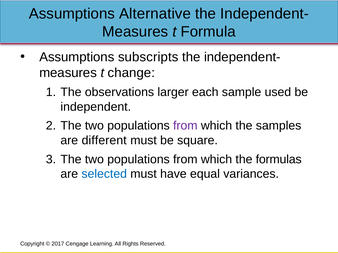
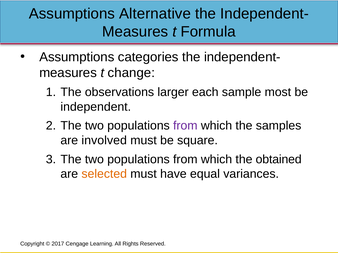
subscripts: subscripts -> categories (148, 57)
used: used -> most (278, 92)
different: different -> involved (104, 141)
formulas: formulas -> obtained (279, 160)
selected colour: blue -> orange (104, 174)
